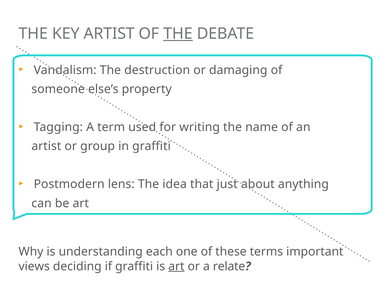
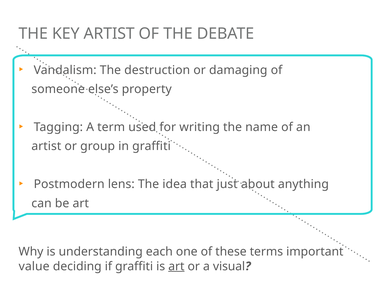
THE underline: present -> none (178, 34)
views: views -> value (34, 266)
relate: relate -> visual (229, 266)
